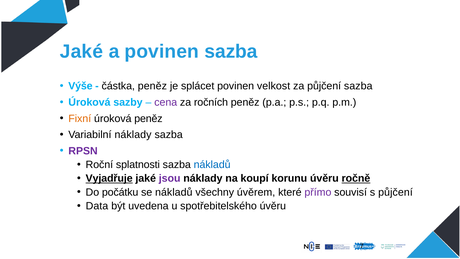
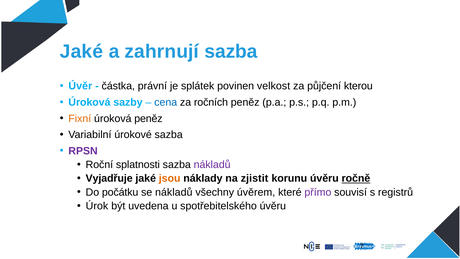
a povinen: povinen -> zahrnují (162, 51)
Výše: Výše -> Úvěr (80, 86)
částka peněz: peněz -> právní (152, 86)
splácet: splácet -> splátek (198, 86)
půjčení sazba: sazba -> kterou (358, 86)
cena colour: purple -> blue (166, 102)
Variabilní náklady: náklady -> úrokové (133, 135)
nákladů colour: blue -> purple (212, 165)
Vyjadřuje underline: present -> none (109, 178)
jsou colour: purple -> orange (170, 178)
koupí: koupí -> zjistit (255, 178)
s půjčení: půjčení -> registrů (396, 192)
Data: Data -> Úrok (97, 206)
